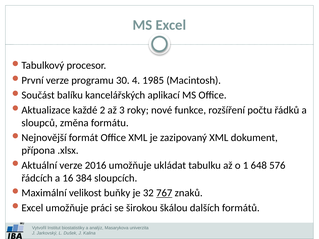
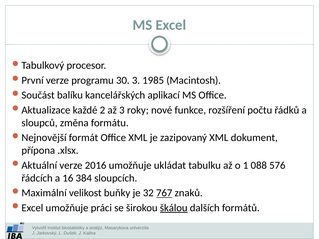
30 4: 4 -> 3 (136, 80)
648: 648 -> 088 (259, 165)
škálou underline: none -> present (174, 208)
